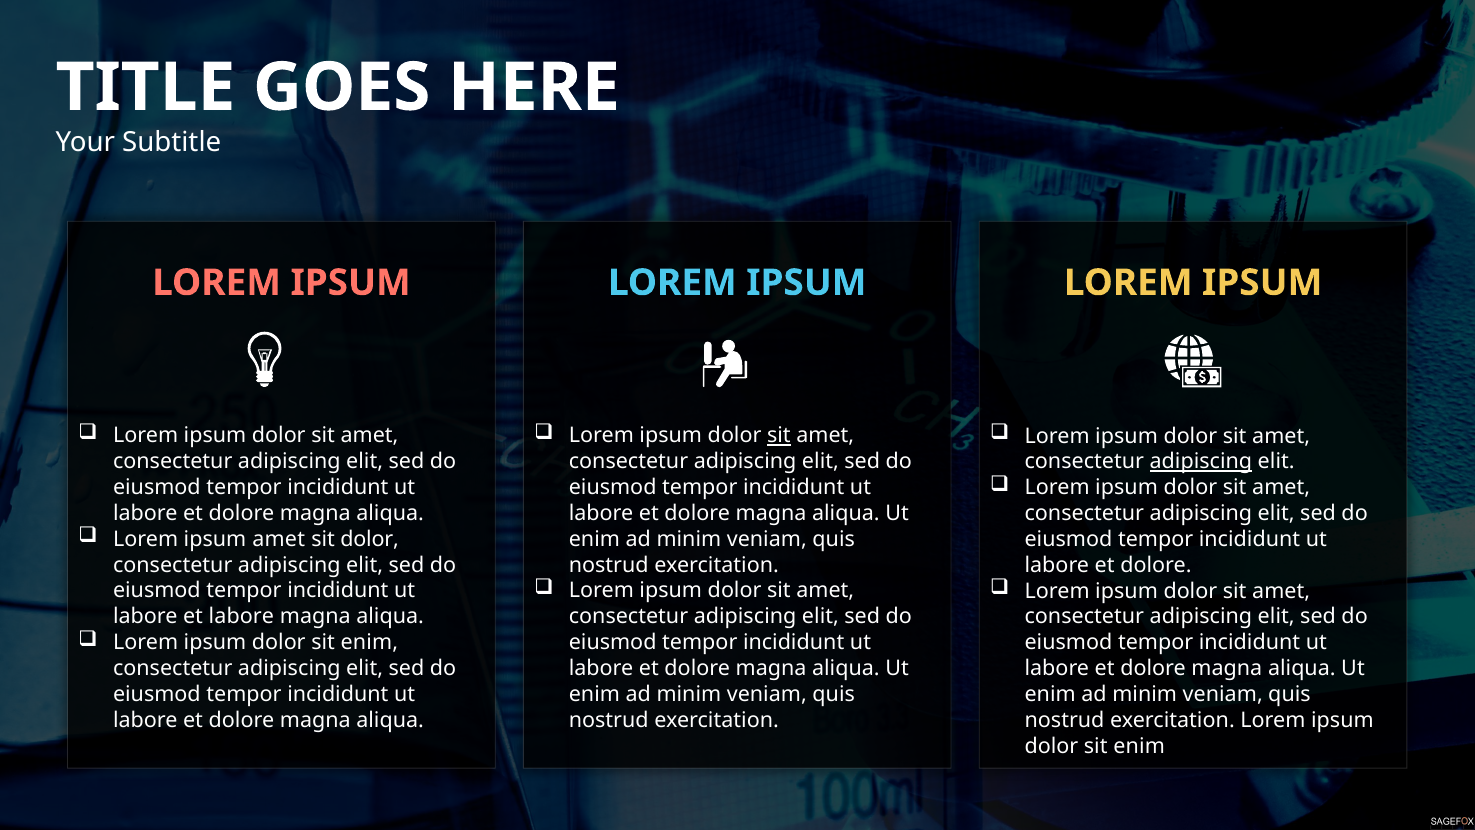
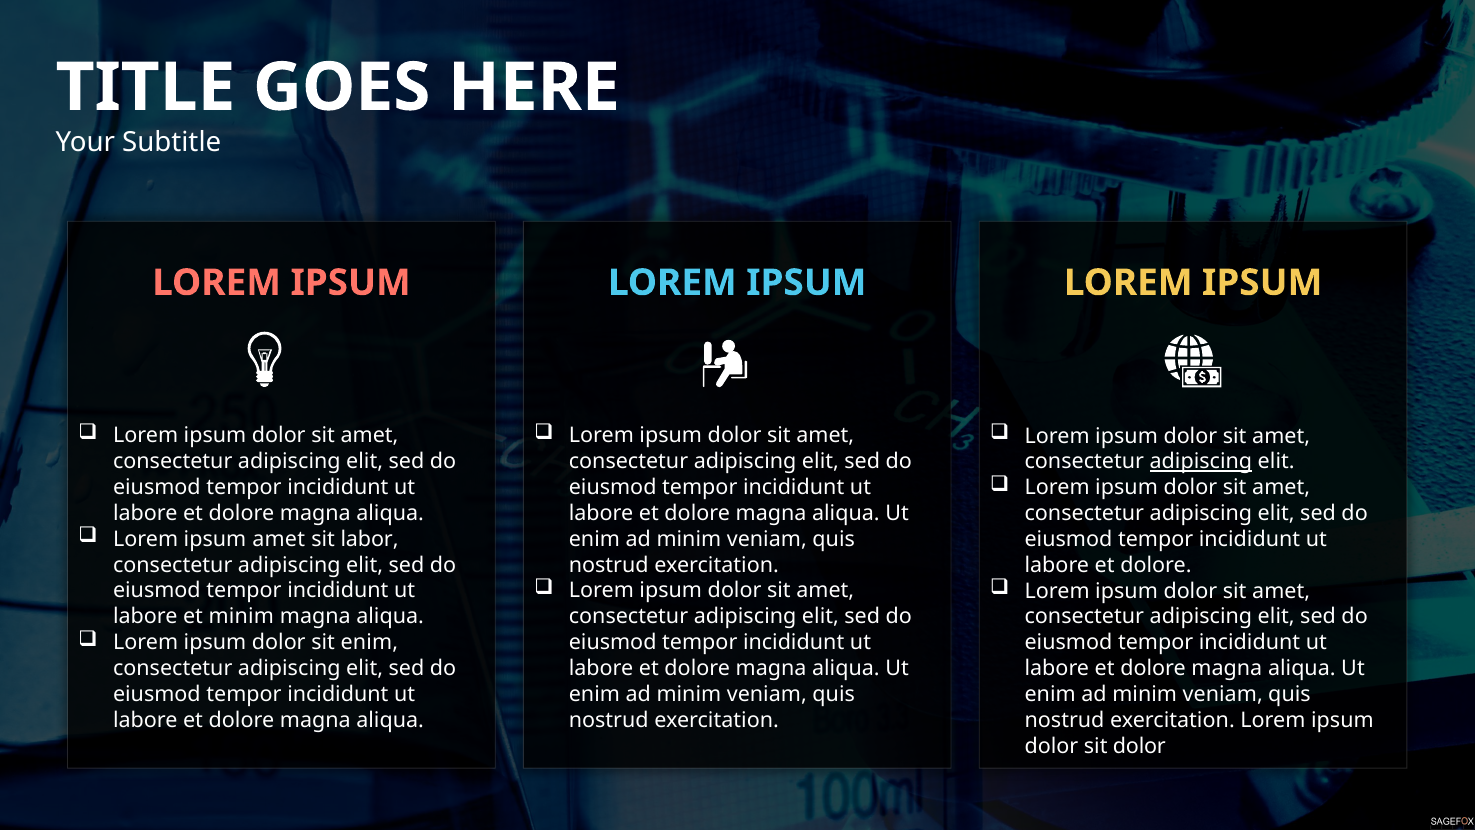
sit underline: present -> none (779, 436)
sit dolor: dolor -> labor (370, 539)
et labore: labore -> minim (241, 616)
enim: enim -> dolor (1139, 746)
